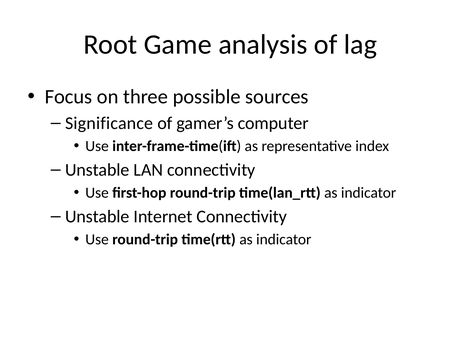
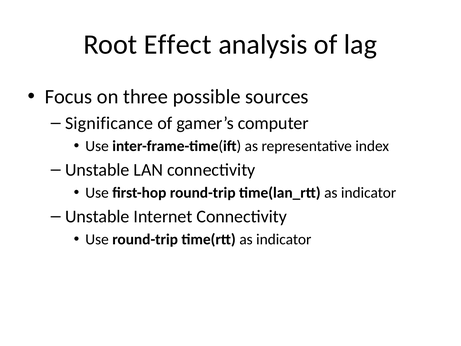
Game: Game -> Effect (178, 45)
